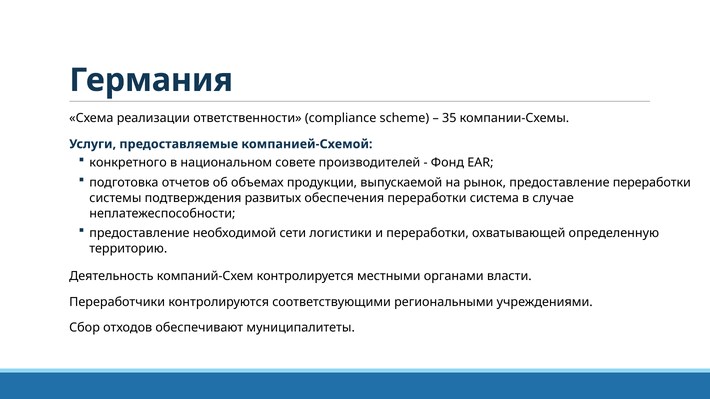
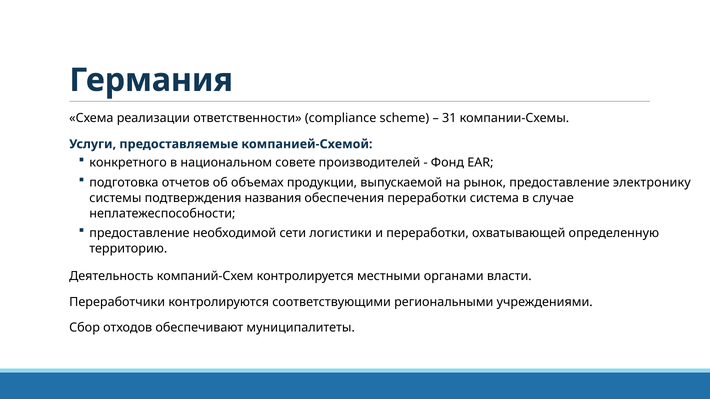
35: 35 -> 31 (449, 118)
предоставление переработки: переработки -> электронику (652, 183)
развитых: развитых -> названия (273, 198)
